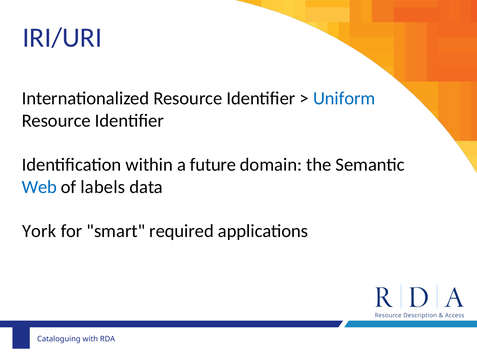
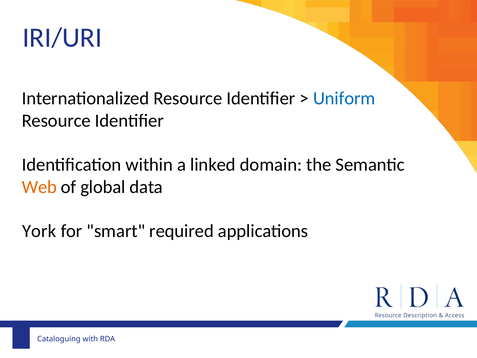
future: future -> linked (213, 165)
Web colour: blue -> orange (39, 187)
labels: labels -> global (103, 187)
